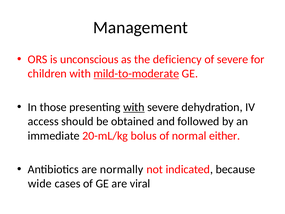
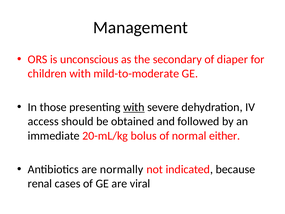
deficiency: deficiency -> secondary (177, 59)
of severe: severe -> diaper (232, 59)
mild-to-moderate underline: present -> none (136, 74)
wide: wide -> renal (40, 183)
